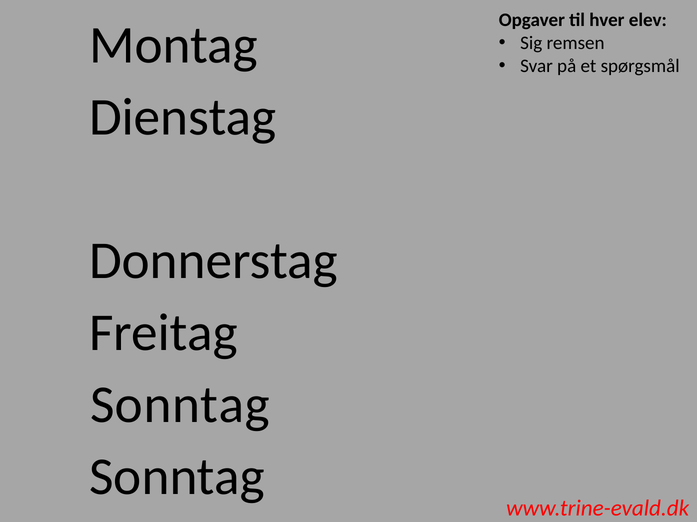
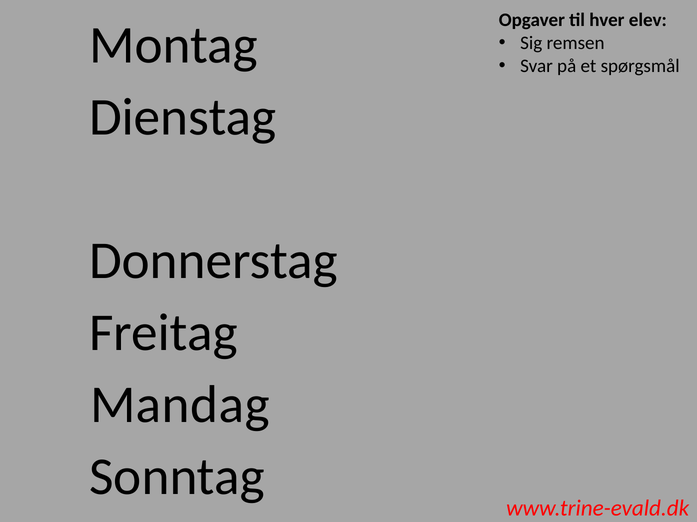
Sonntag: Sonntag -> Mandag (180, 405)
